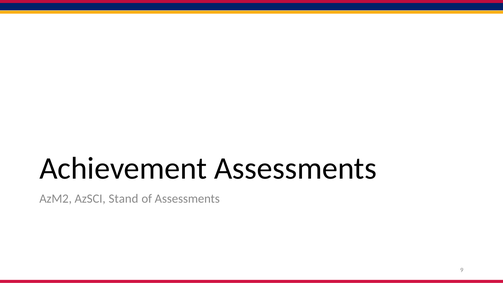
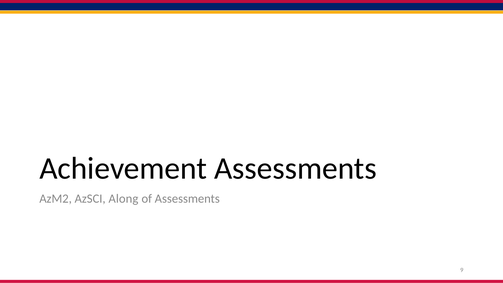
Stand: Stand -> Along (123, 199)
